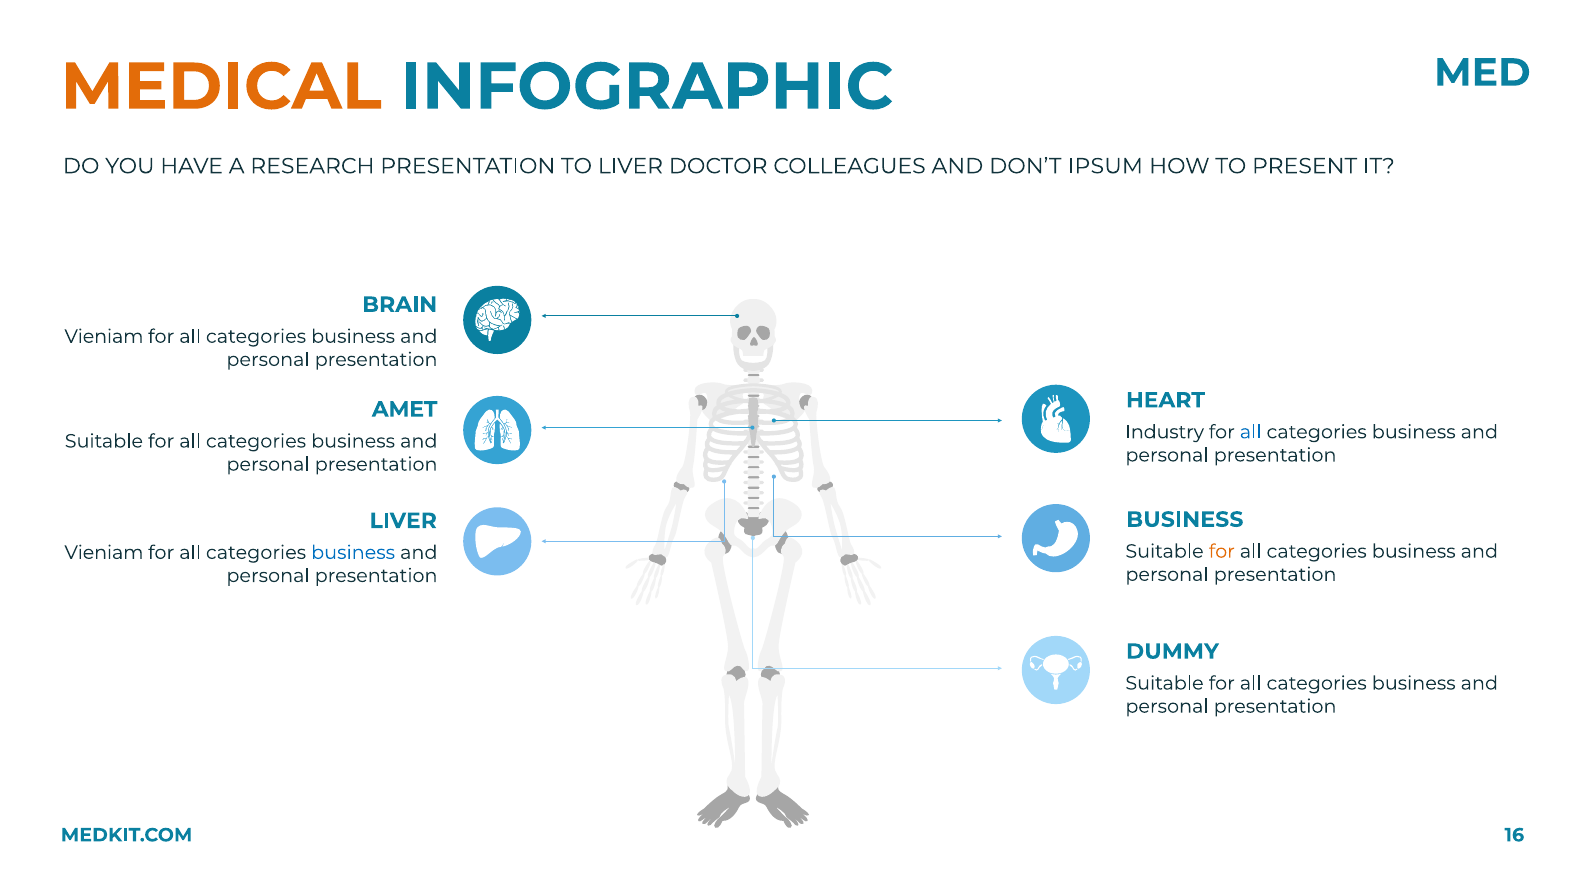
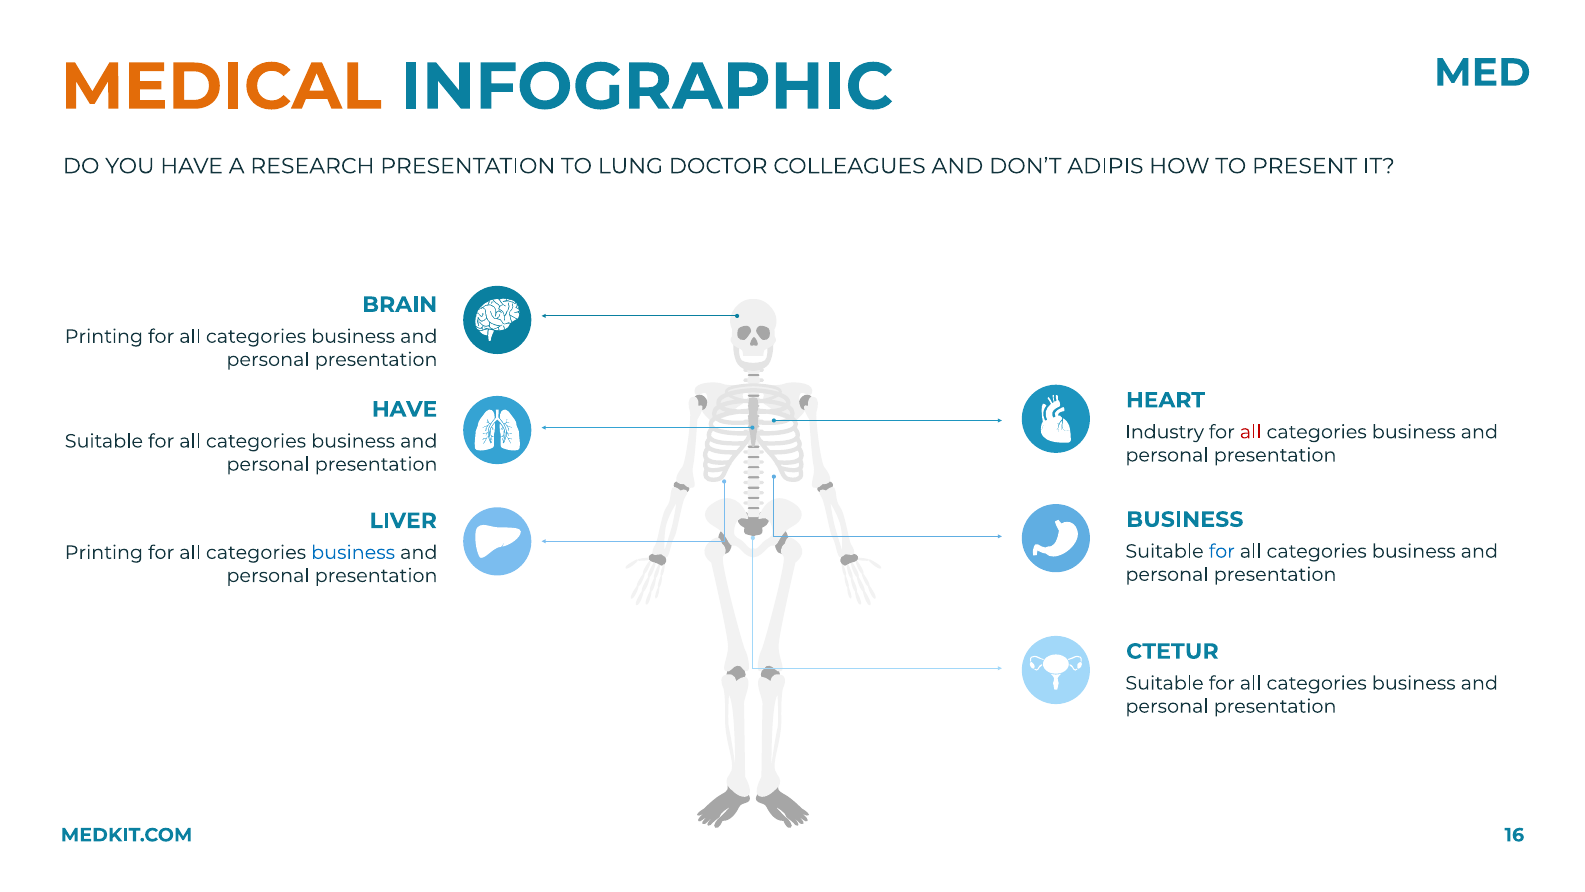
TO LIVER: LIVER -> LUNG (630, 166)
IPSUM: IPSUM -> ADIPIS (1105, 166)
Vieniam: Vieniam -> Printing (104, 336)
AMET: AMET -> HAVE (405, 409)
all colour: blue -> red (1251, 432)
for colour: orange -> blue (1222, 551)
Vieniam: Vieniam -> Printing (104, 552)
DUMMY: DUMMY -> CTETUR (1172, 651)
